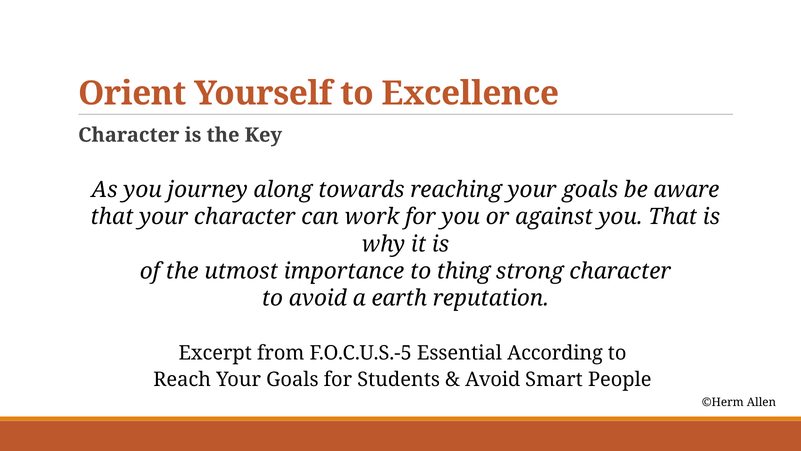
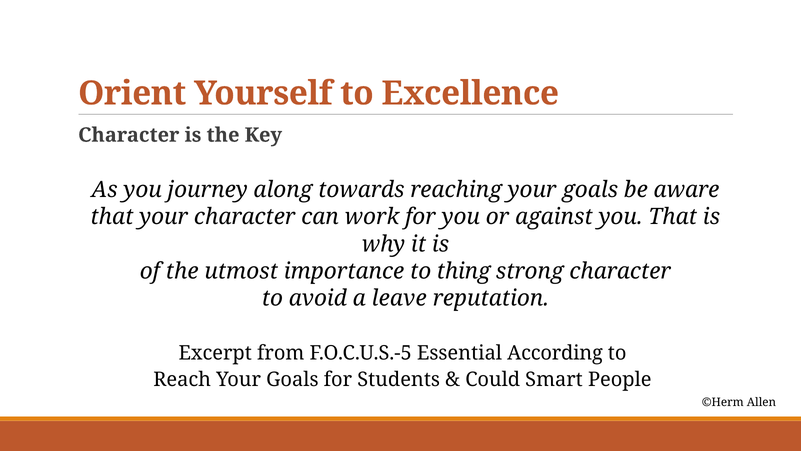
earth: earth -> leave (399, 298)
Avoid: Avoid -> Could (493, 379)
